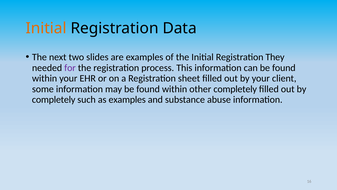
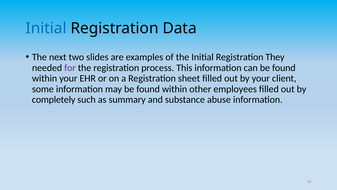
Initial colour: orange -> blue (46, 28)
other completely: completely -> employees (235, 89)
as examples: examples -> summary (127, 99)
